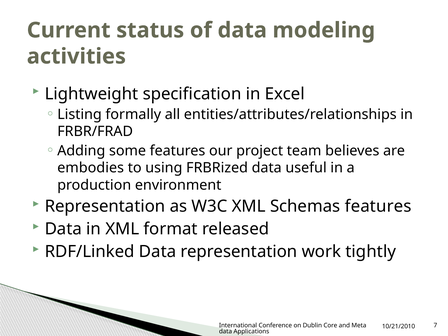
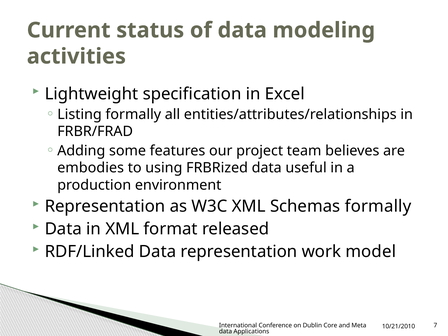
Schemas features: features -> formally (378, 206)
tightly: tightly -> model (371, 252)
